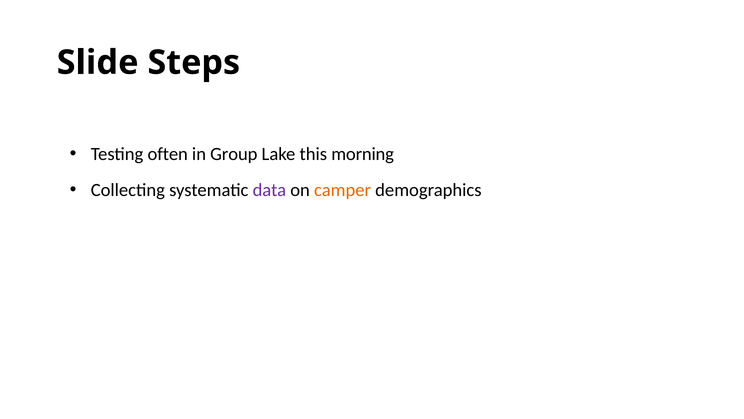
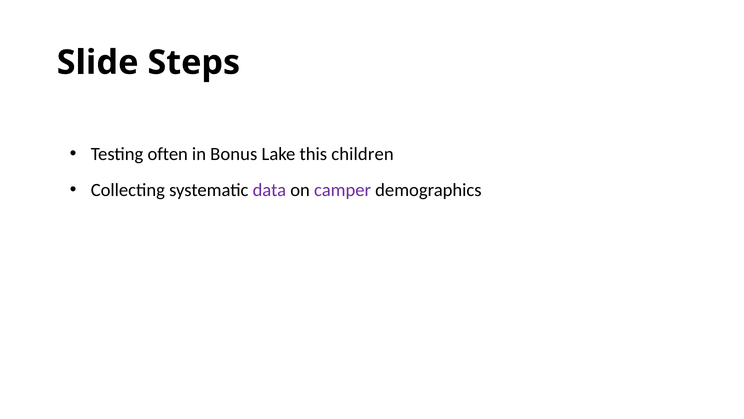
Group: Group -> Bonus (234, 154)
morning: morning -> children (362, 154)
camper colour: orange -> purple (343, 190)
